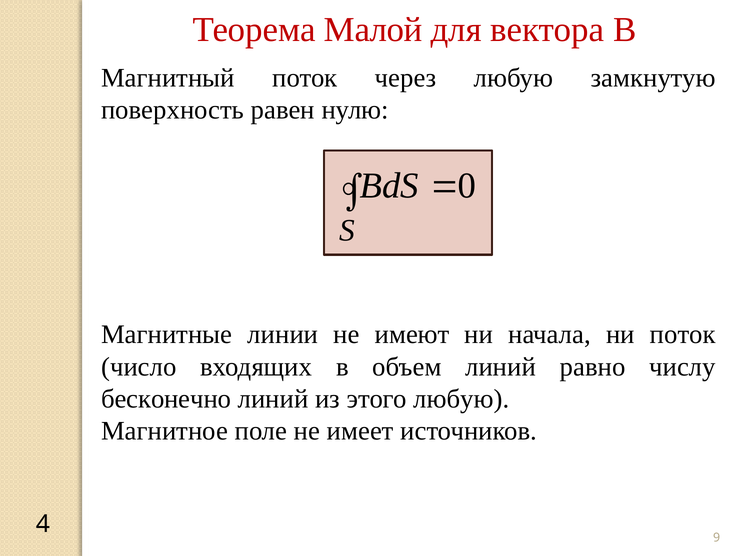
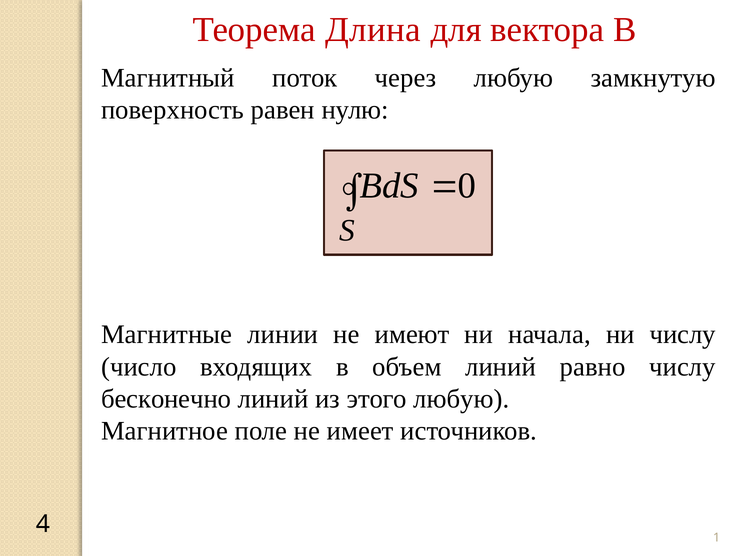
Малой: Малой -> Длина (373, 30)
ни поток: поток -> числу (683, 334)
9: 9 -> 1 (717, 537)
